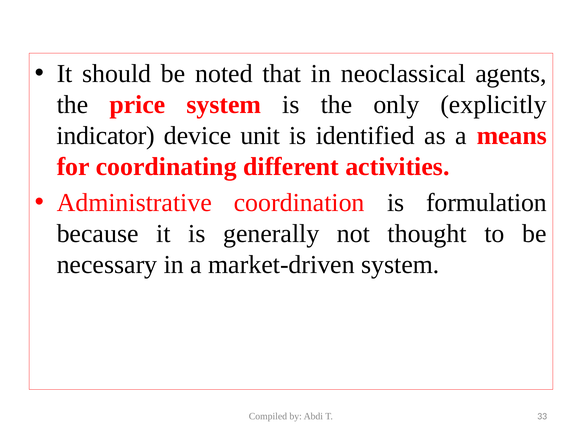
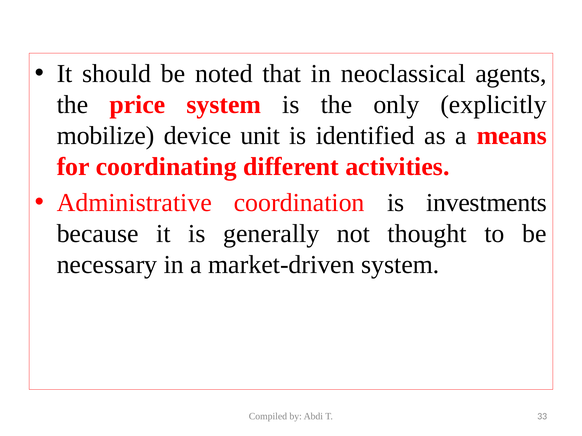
indicator: indicator -> mobilize (106, 136)
formulation: formulation -> investments (487, 203)
